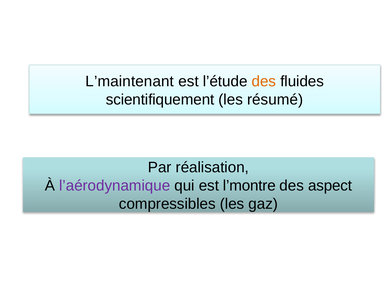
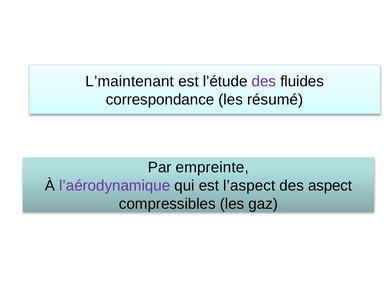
des colour: orange -> purple (264, 81)
scientifiquement: scientifiquement -> correspondance (160, 99)
réalisation: réalisation -> empreinte (212, 167)
l’montre: l’montre -> l’aspect (249, 185)
